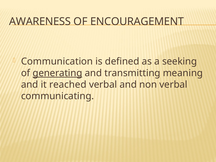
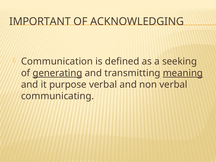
AWARENESS: AWARENESS -> IMPORTANT (40, 21)
ENCOURAGEMENT: ENCOURAGEMENT -> ACKNOWLEDGING (137, 21)
meaning underline: none -> present (183, 73)
reached: reached -> purpose (68, 85)
